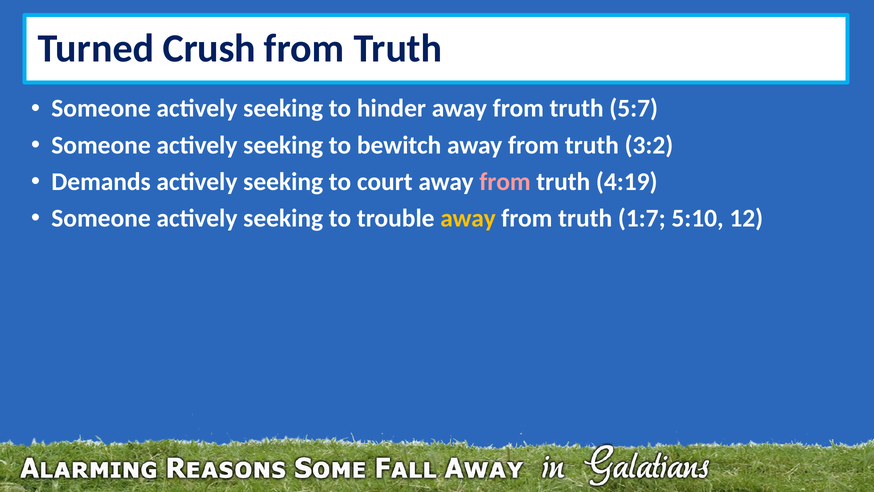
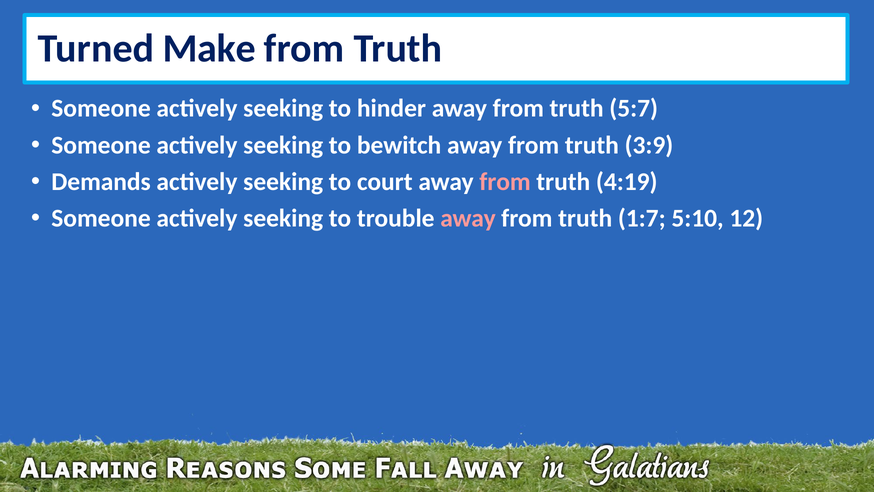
Crush: Crush -> Make (209, 49)
3:2: 3:2 -> 3:9 (649, 145)
away colour: yellow -> pink (468, 218)
